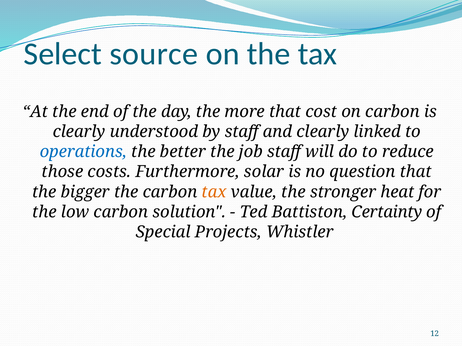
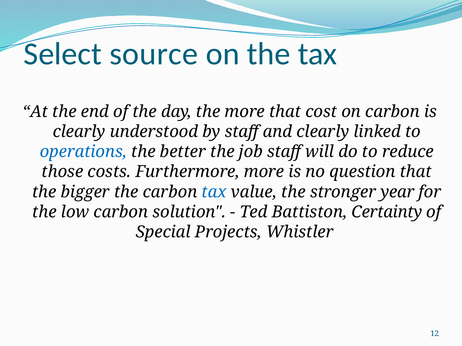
Furthermore solar: solar -> more (264, 172)
tax colour: orange -> blue (214, 192)
heat: heat -> year (398, 192)
